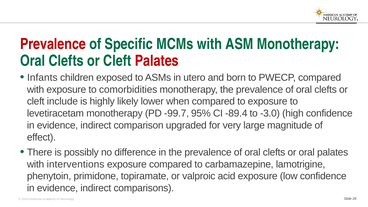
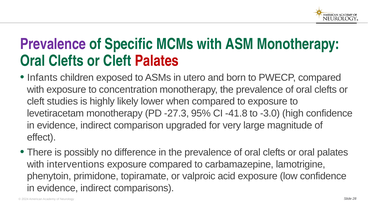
Prevalence colour: red -> purple (53, 44)
comorbidities: comorbidities -> concentration (128, 89)
include: include -> studies (62, 101)
-99.7: -99.7 -> -27.3 (177, 113)
-89.4: -89.4 -> -41.8 (236, 113)
